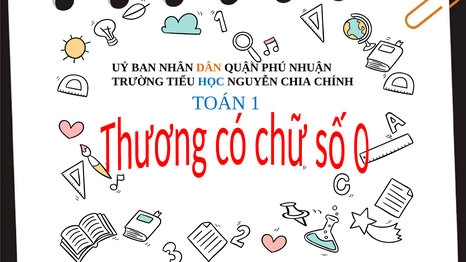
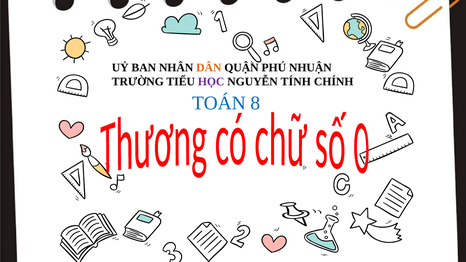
HỌC colour: blue -> purple (211, 82)
CHIA: CHIA -> TÍNH (296, 82)
1: 1 -> 8 (256, 103)
